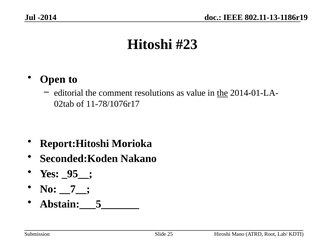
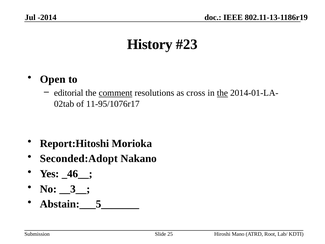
Hitoshi: Hitoshi -> History (150, 44)
comment underline: none -> present (116, 93)
value: value -> cross (196, 93)
11-78/1076r17: 11-78/1076r17 -> 11-95/1076r17 (113, 104)
Seconded:Koden: Seconded:Koden -> Seconded:Adopt (79, 158)
_95__: _95__ -> _46__ (77, 174)
__7__: __7__ -> __3__ (75, 189)
